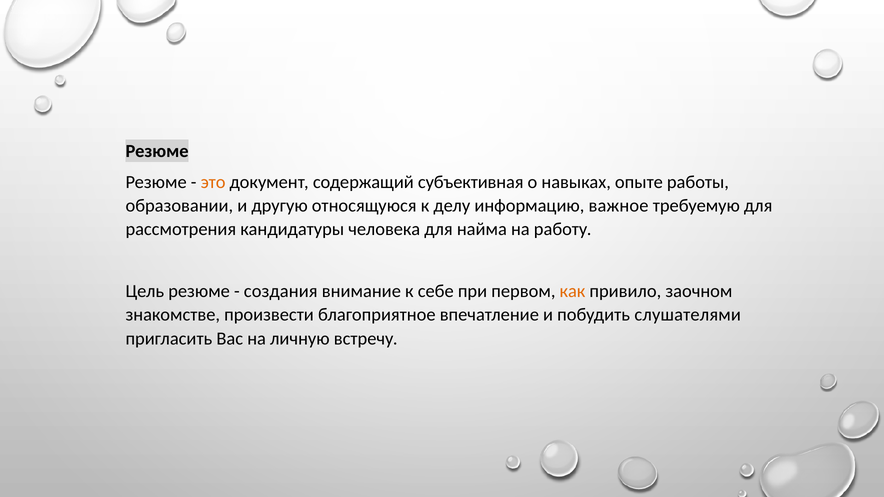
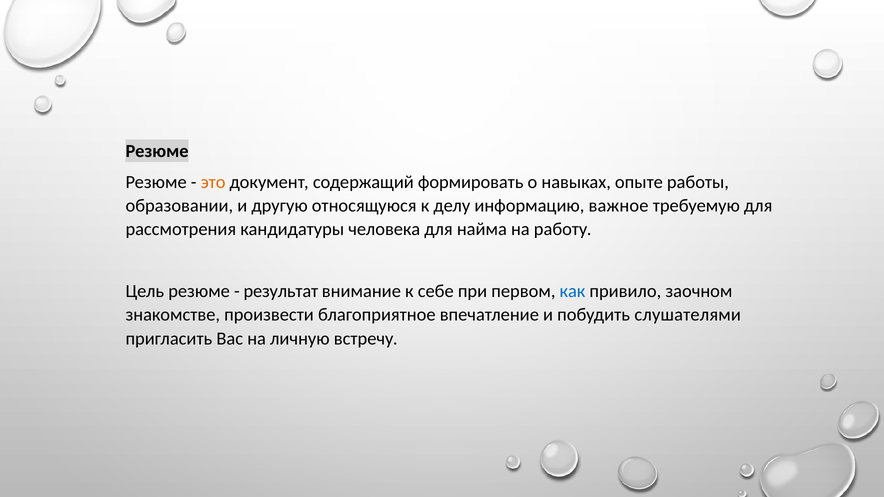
субъективная: субъективная -> формировать (471, 182)
создания: создания -> результат (281, 291)
как colour: orange -> blue (572, 291)
